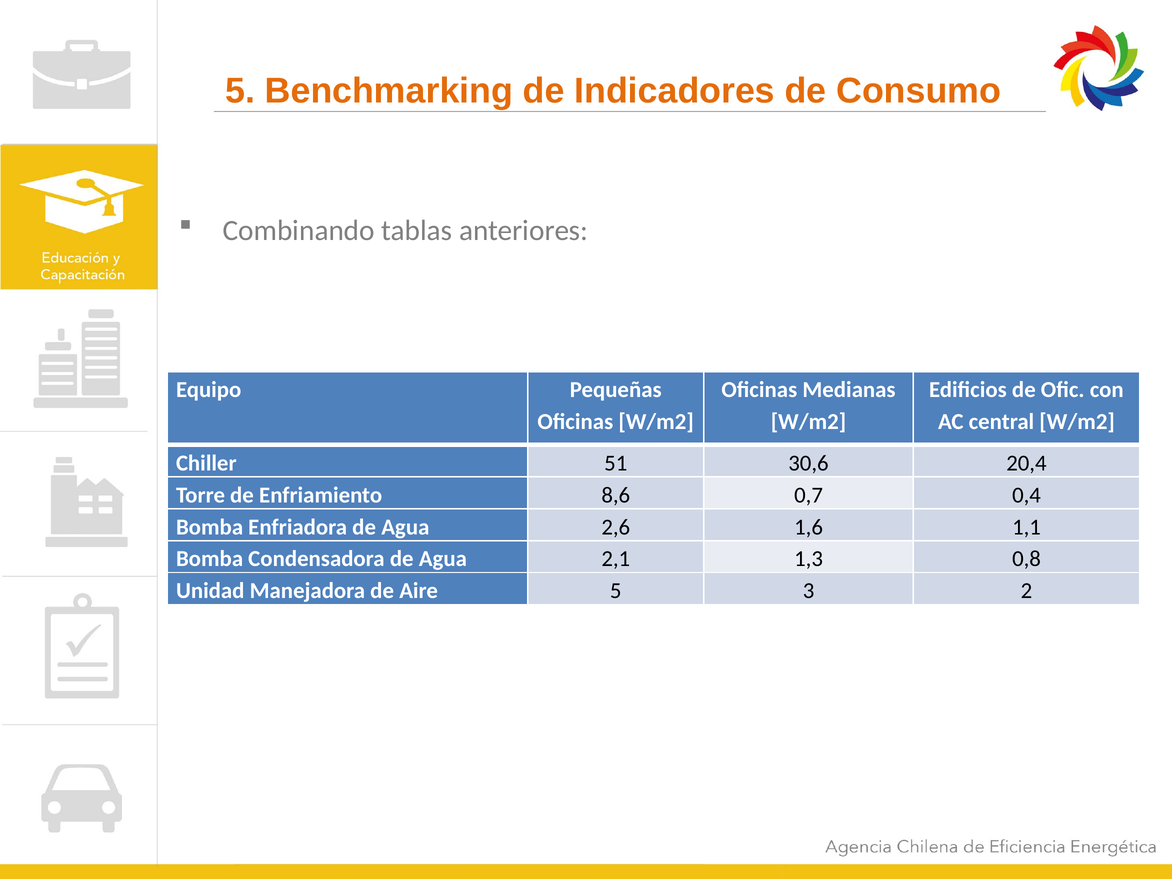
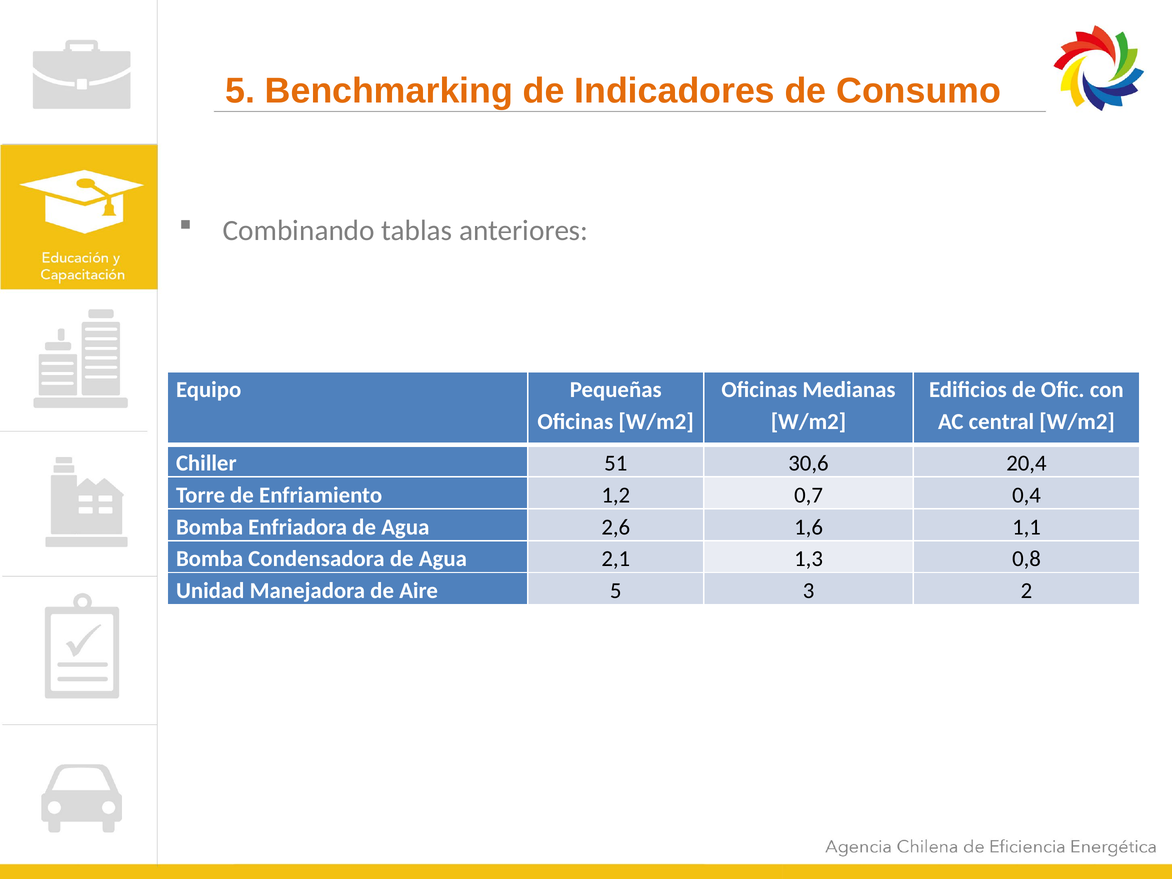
8,6: 8,6 -> 1,2 (616, 495)
